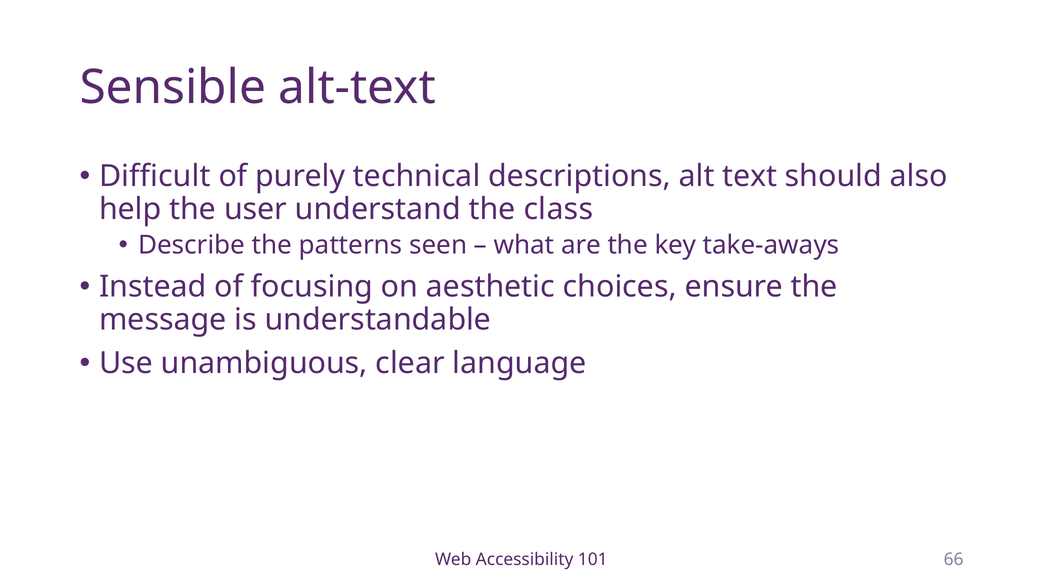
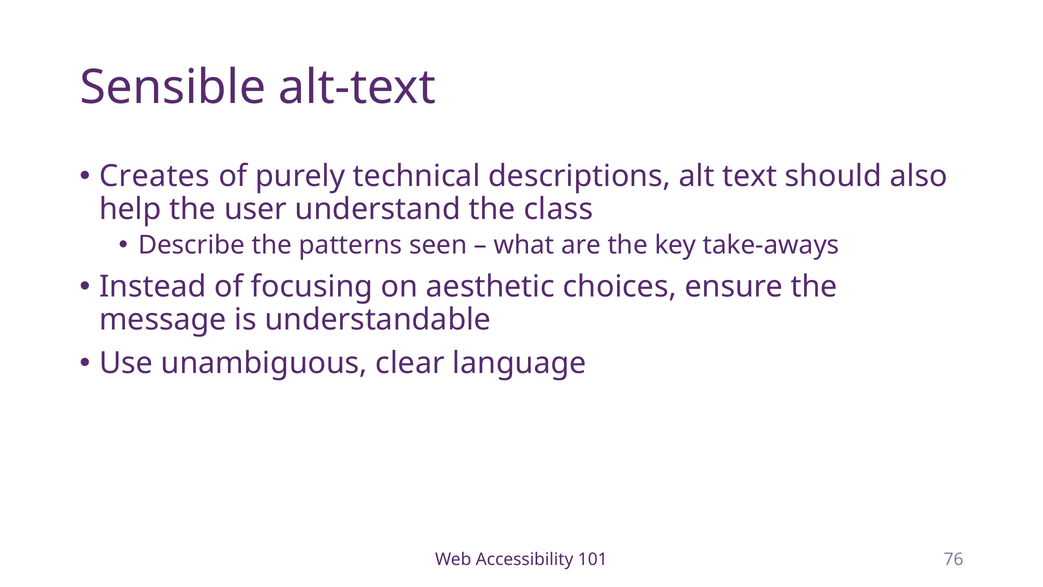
Difficult: Difficult -> Creates (155, 176)
66: 66 -> 76 (954, 559)
